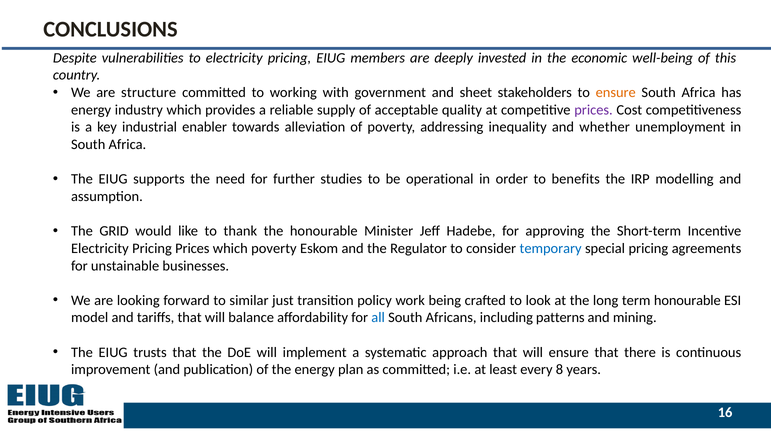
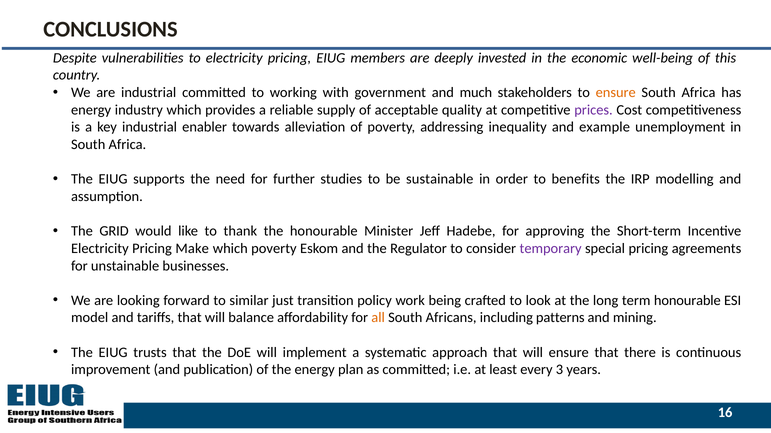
are structure: structure -> industrial (149, 93)
sheet: sheet -> much (476, 93)
whether: whether -> example (605, 127)
operational: operational -> sustainable (440, 179)
Pricing Prices: Prices -> Make (192, 249)
temporary colour: blue -> purple (551, 249)
all colour: blue -> orange (378, 318)
8: 8 -> 3 (559, 370)
